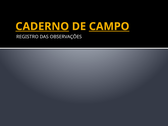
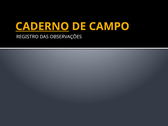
CAMPO underline: present -> none (109, 26)
